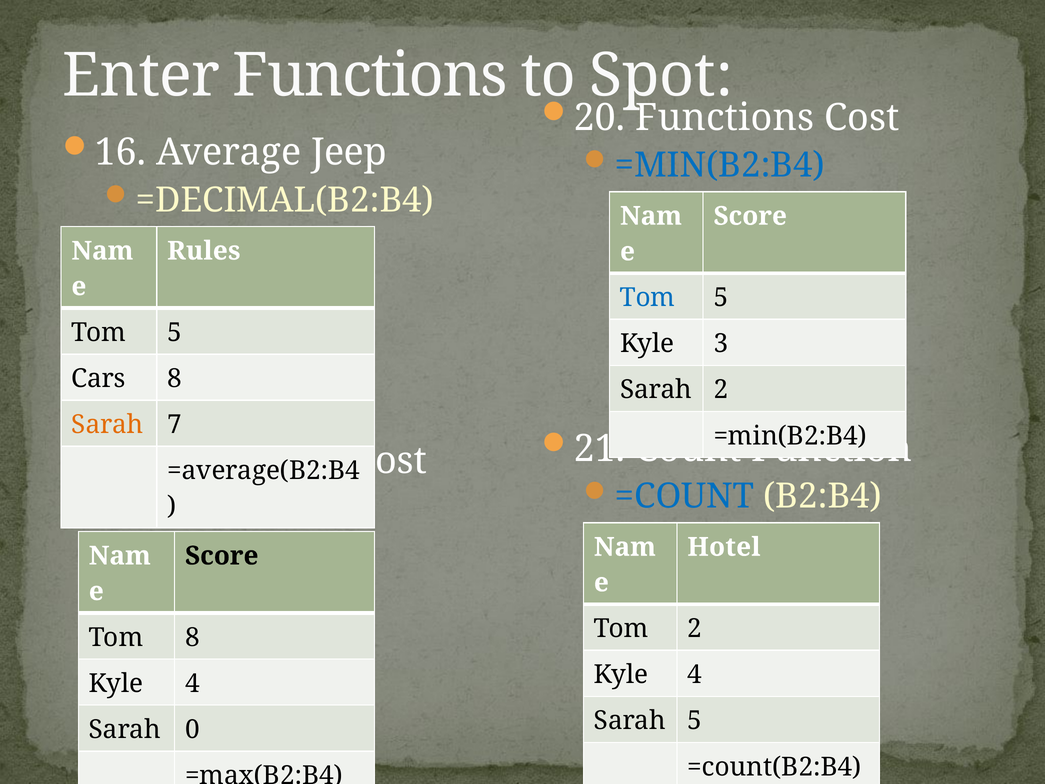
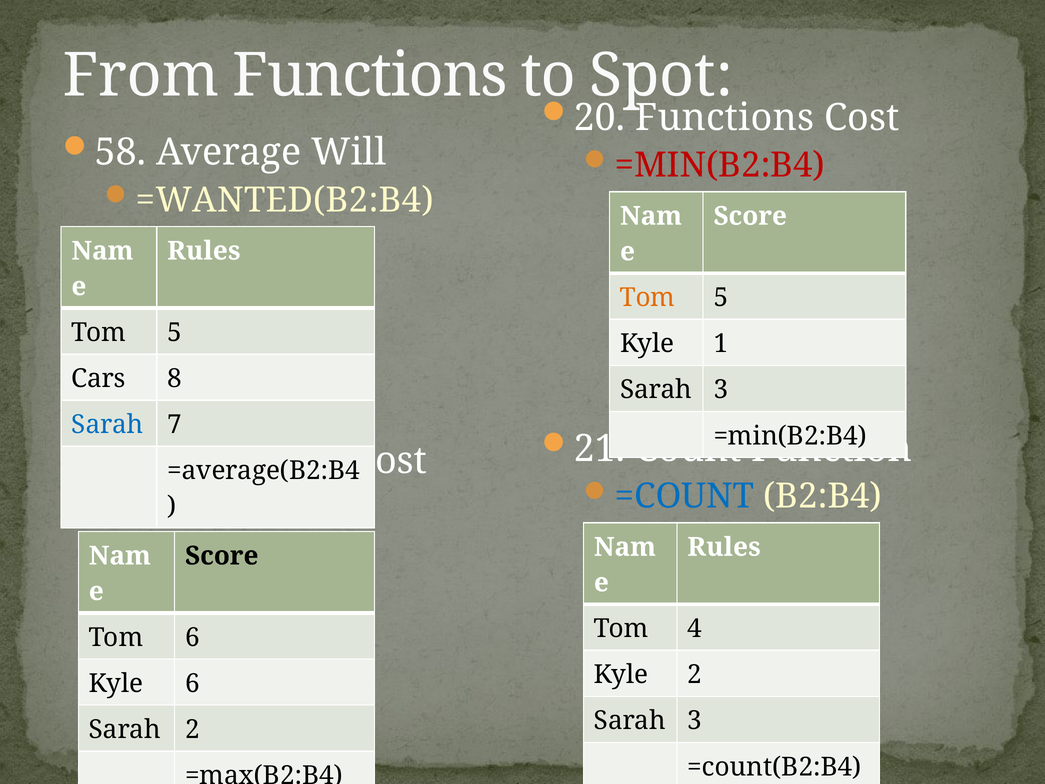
Enter: Enter -> From (141, 76)
16: 16 -> 58 (120, 152)
Jeep: Jeep -> Will (349, 152)
=MIN(B2:B4 colour: blue -> red (720, 165)
=DECIMAL(B2:B4: =DECIMAL(B2:B4 -> =WANTED(B2:B4 (285, 200)
Tom colour: blue -> orange (647, 298)
3: 3 -> 1 (721, 344)
2: 2 -> 3 (721, 390)
Sarah colour: orange -> blue (107, 425)
Hotel: Hotel -> Rules (724, 547)
Tom 2: 2 -> 4 (695, 629)
Tom 8: 8 -> 6 (192, 637)
4: 4 -> 2 (695, 675)
4: 4 -> 6 (192, 683)
5: 5 -> 3 (695, 721)
Sarah 0: 0 -> 2 (192, 729)
